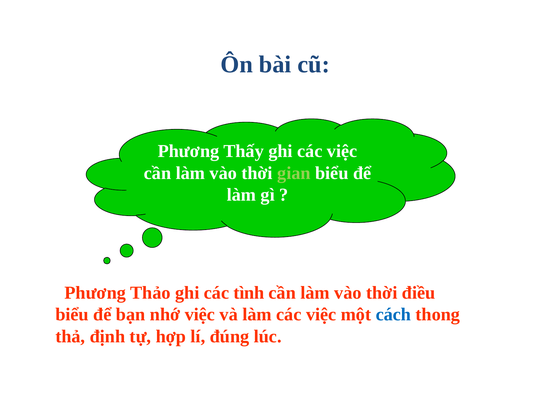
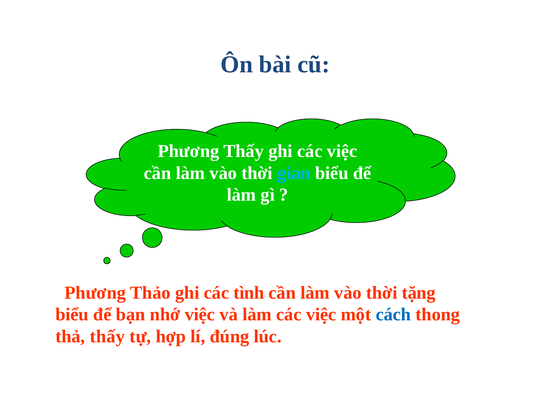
gian colour: light green -> light blue (294, 173)
điều: điều -> tặng (419, 292)
thả định: định -> thấy (107, 336)
